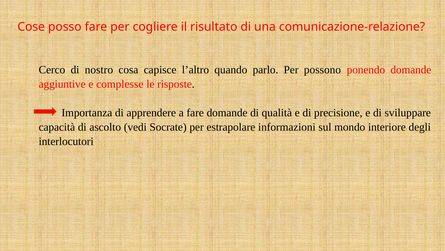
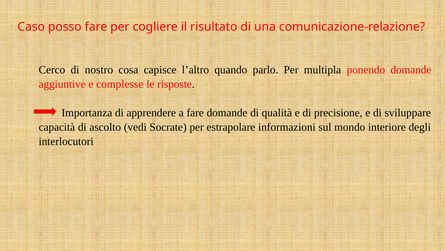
Cose: Cose -> Caso (31, 27)
possono: possono -> multipla (323, 70)
